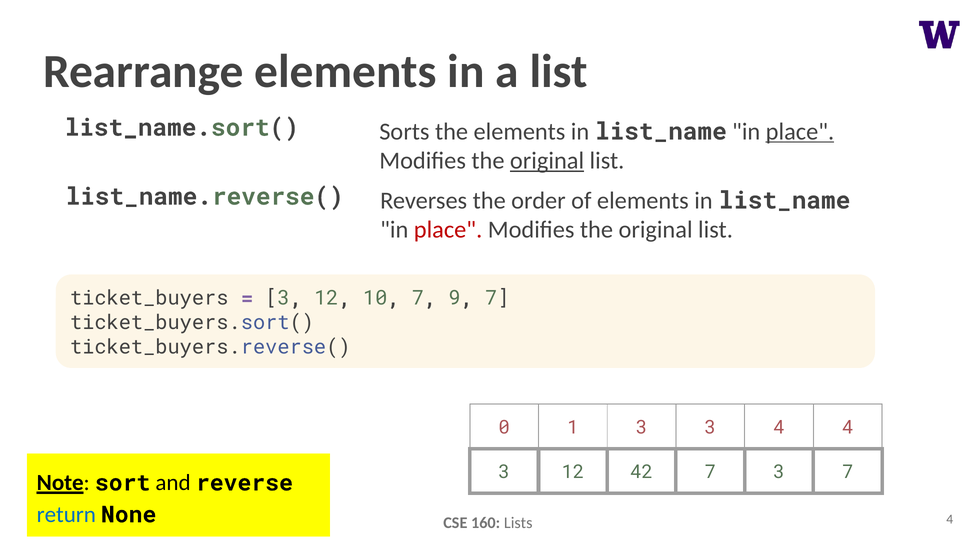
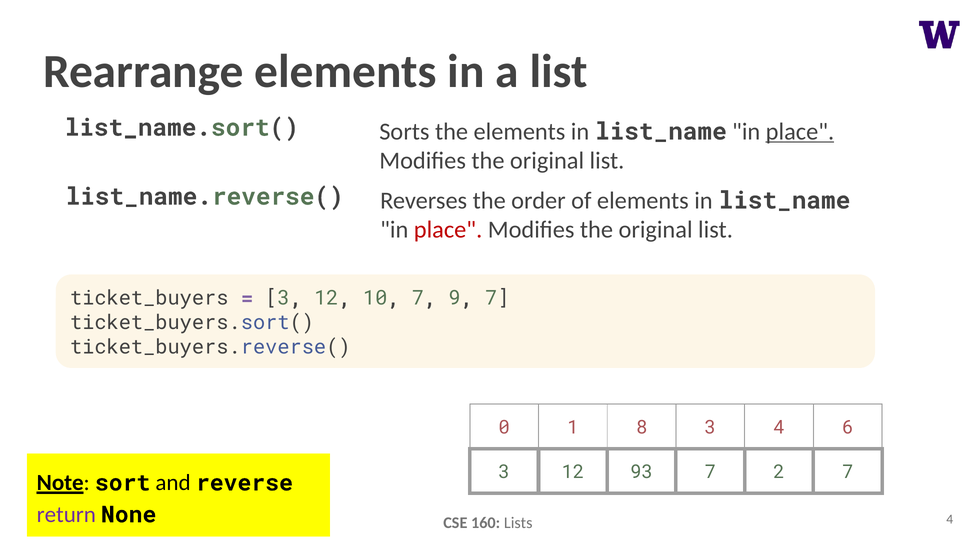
original underline: present -> none (547, 161)
1 3: 3 -> 8 (642, 428)
4 4: 4 -> 6 (848, 428)
42: 42 -> 93 (642, 472)
7 3: 3 -> 2 (779, 472)
return colour: blue -> purple (66, 515)
